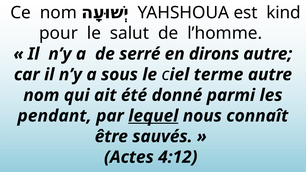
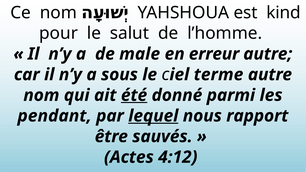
serré: serré -> male (140, 54)
dirons: dirons -> erreur (214, 54)
été underline: none -> present (134, 95)
connaît: connaît -> rapport (257, 116)
